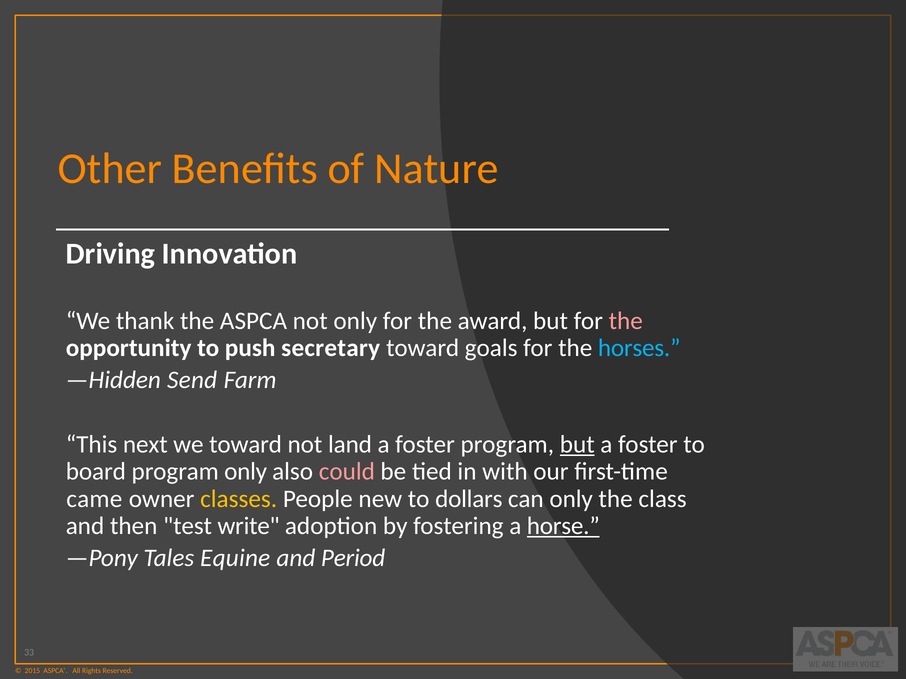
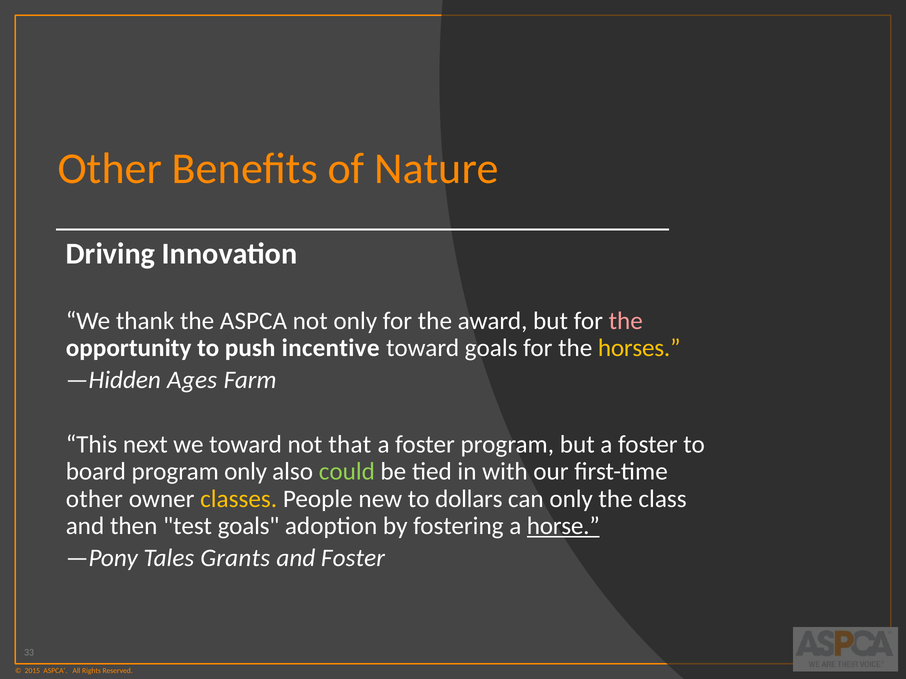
secretary: secretary -> incentive (331, 348)
horses colour: light blue -> yellow (639, 348)
Send: Send -> Ages (192, 380)
land: land -> that (350, 445)
but underline: present -> none (577, 445)
could colour: pink -> light green (347, 472)
came: came -> other (94, 499)
test write: write -> goals (248, 526)
Equine: Equine -> Grants (235, 559)
and Period: Period -> Foster (353, 559)
